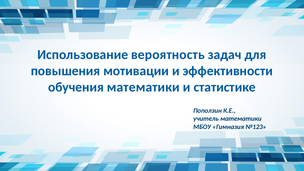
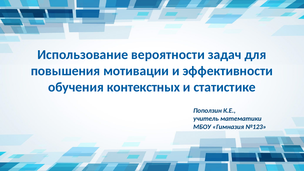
вероятность: вероятность -> вероятности (168, 55)
обучения математики: математики -> контекстных (143, 87)
